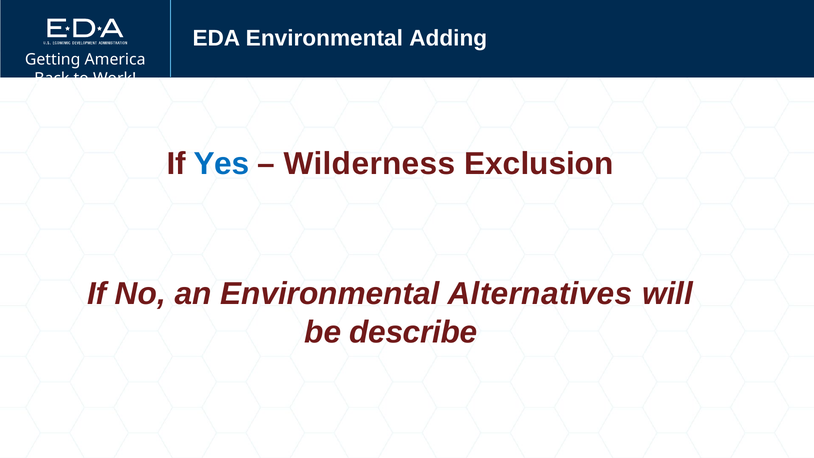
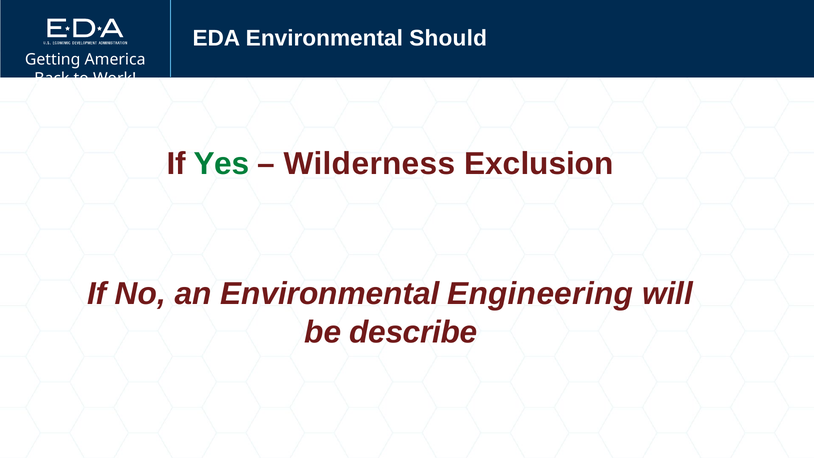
Adding: Adding -> Should (448, 38)
Yes colour: blue -> green (221, 164)
Alternatives: Alternatives -> Engineering (540, 294)
